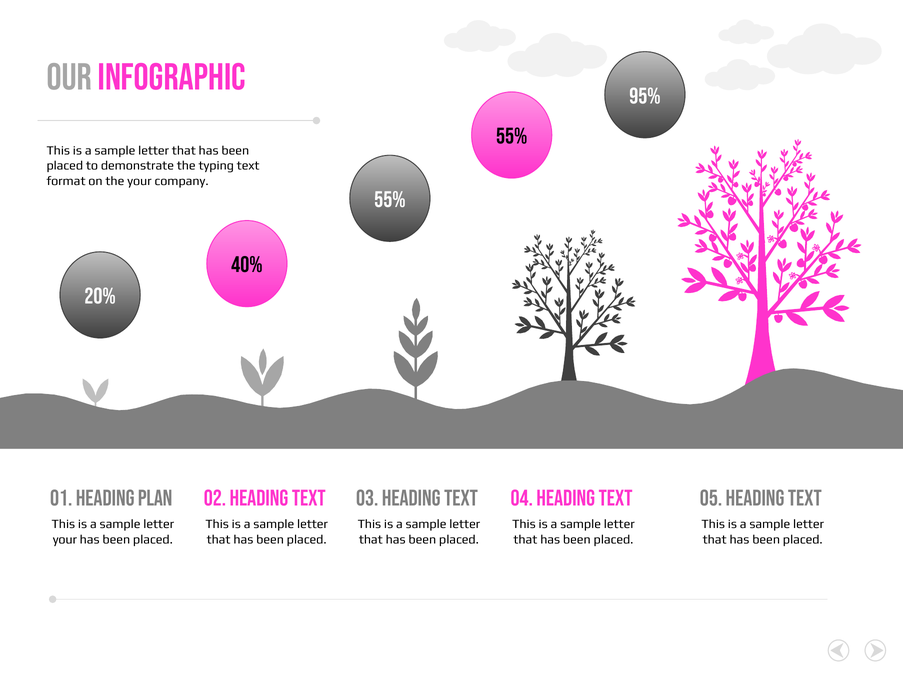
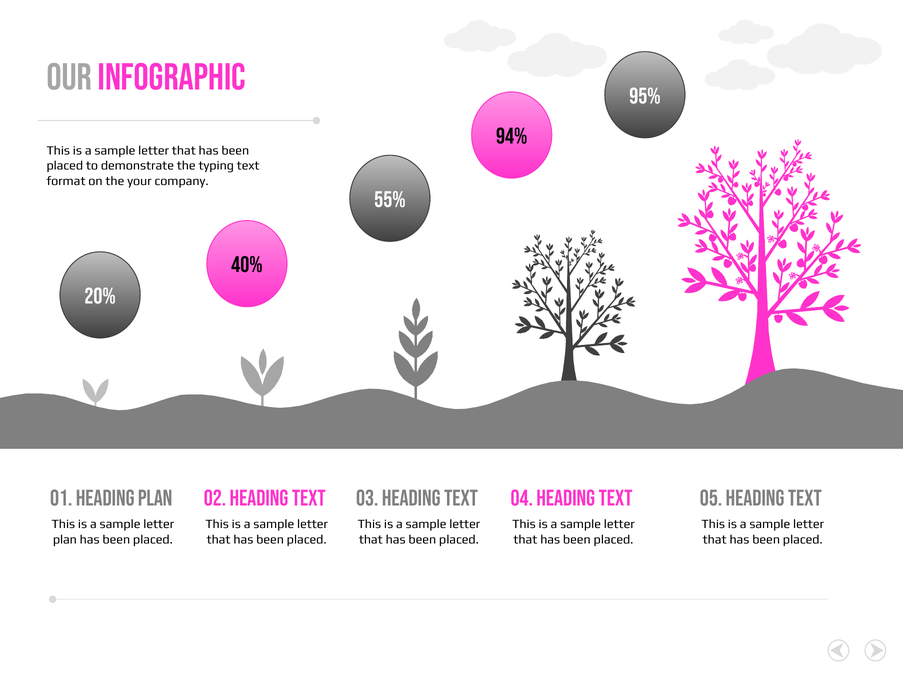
55%: 55% -> 94% (512, 136)
your: your -> plan (65, 540)
